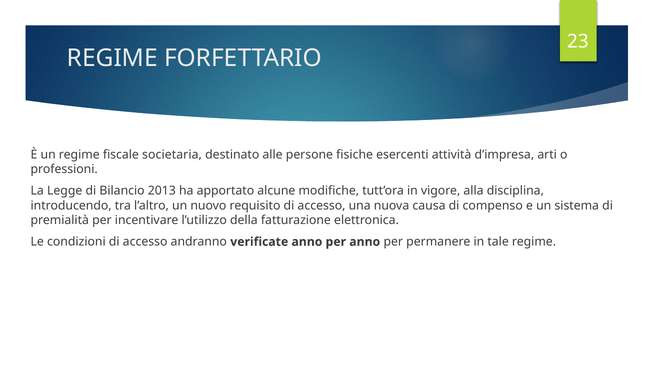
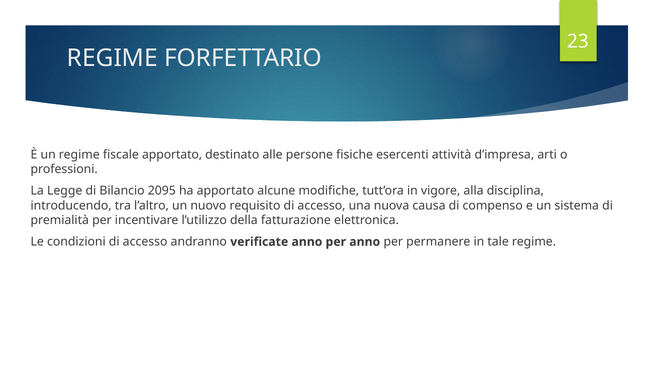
fiscale societaria: societaria -> apportato (172, 154)
2013: 2013 -> 2095 (162, 191)
